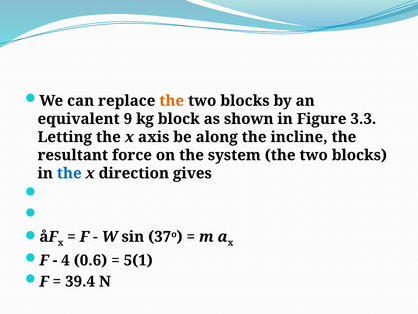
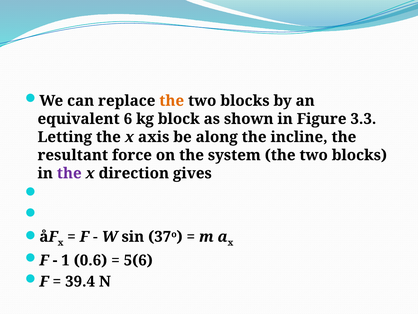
9: 9 -> 6 (128, 119)
the colour: blue -> purple (69, 173)
4: 4 -> 1 (65, 260)
5(1: 5(1 -> 5(6 (138, 260)
